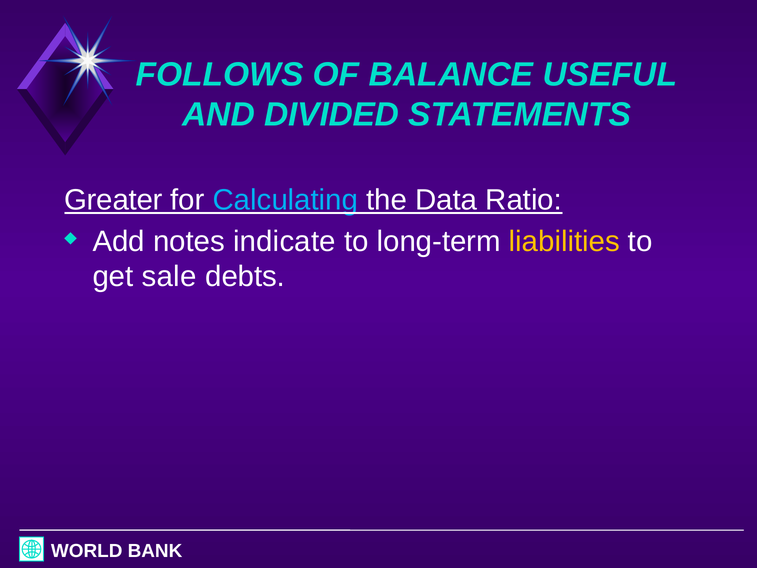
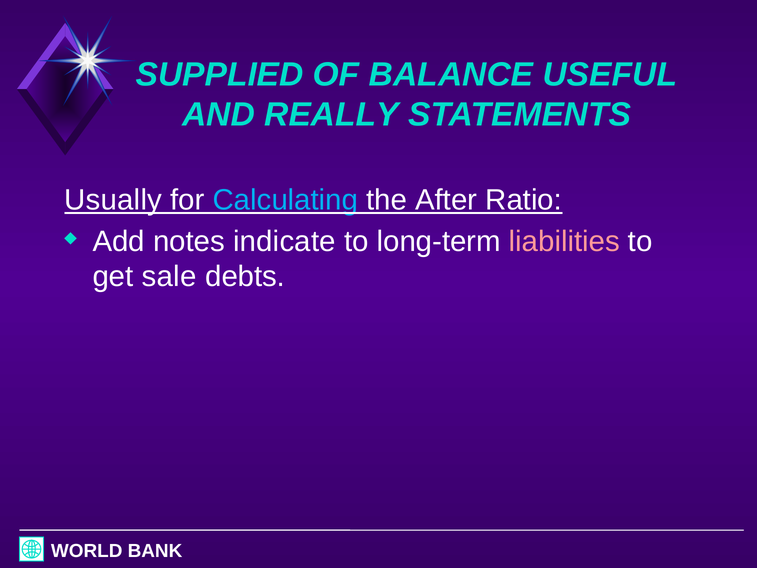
FOLLOWS: FOLLOWS -> SUPPLIED (220, 74)
DIVIDED: DIVIDED -> REALLY (332, 115)
Greater: Greater -> Usually (113, 200)
Data: Data -> After (446, 200)
liabilities colour: yellow -> pink (564, 241)
